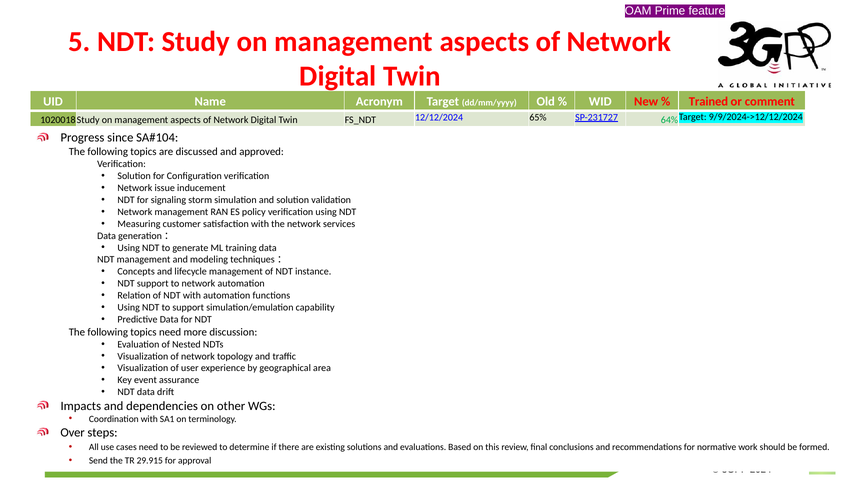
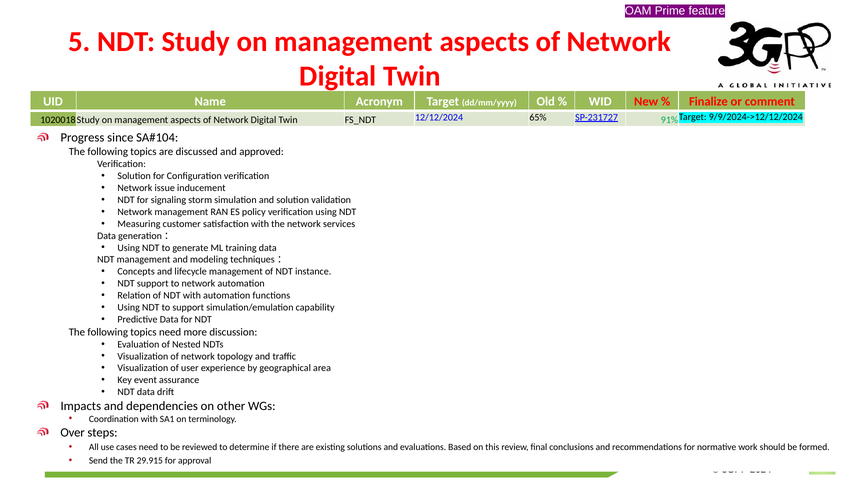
Trained: Trained -> Finalize (708, 101)
64%: 64% -> 91% (669, 120)
